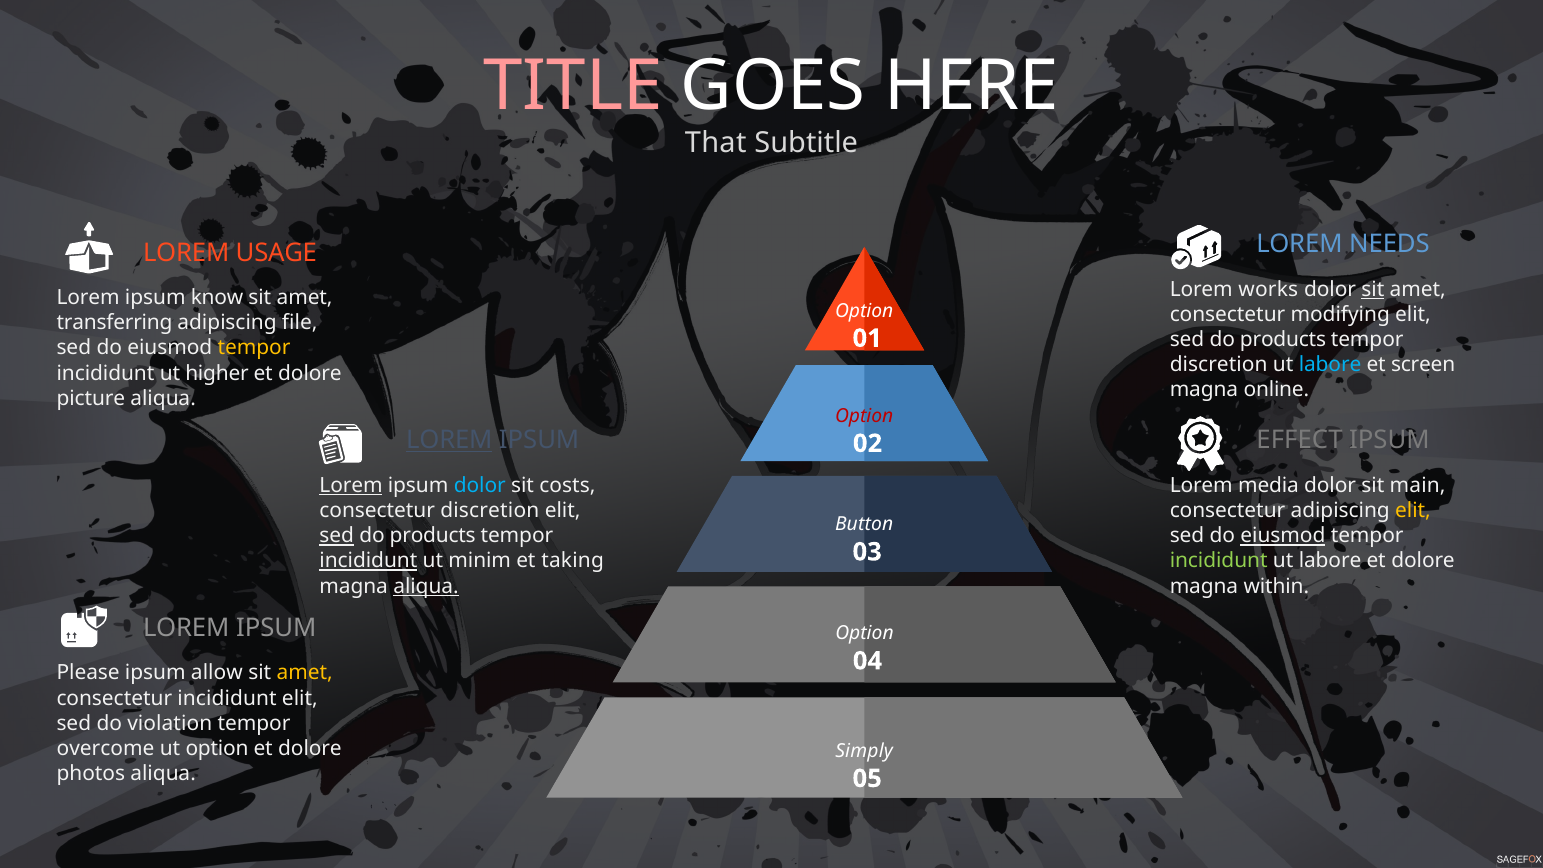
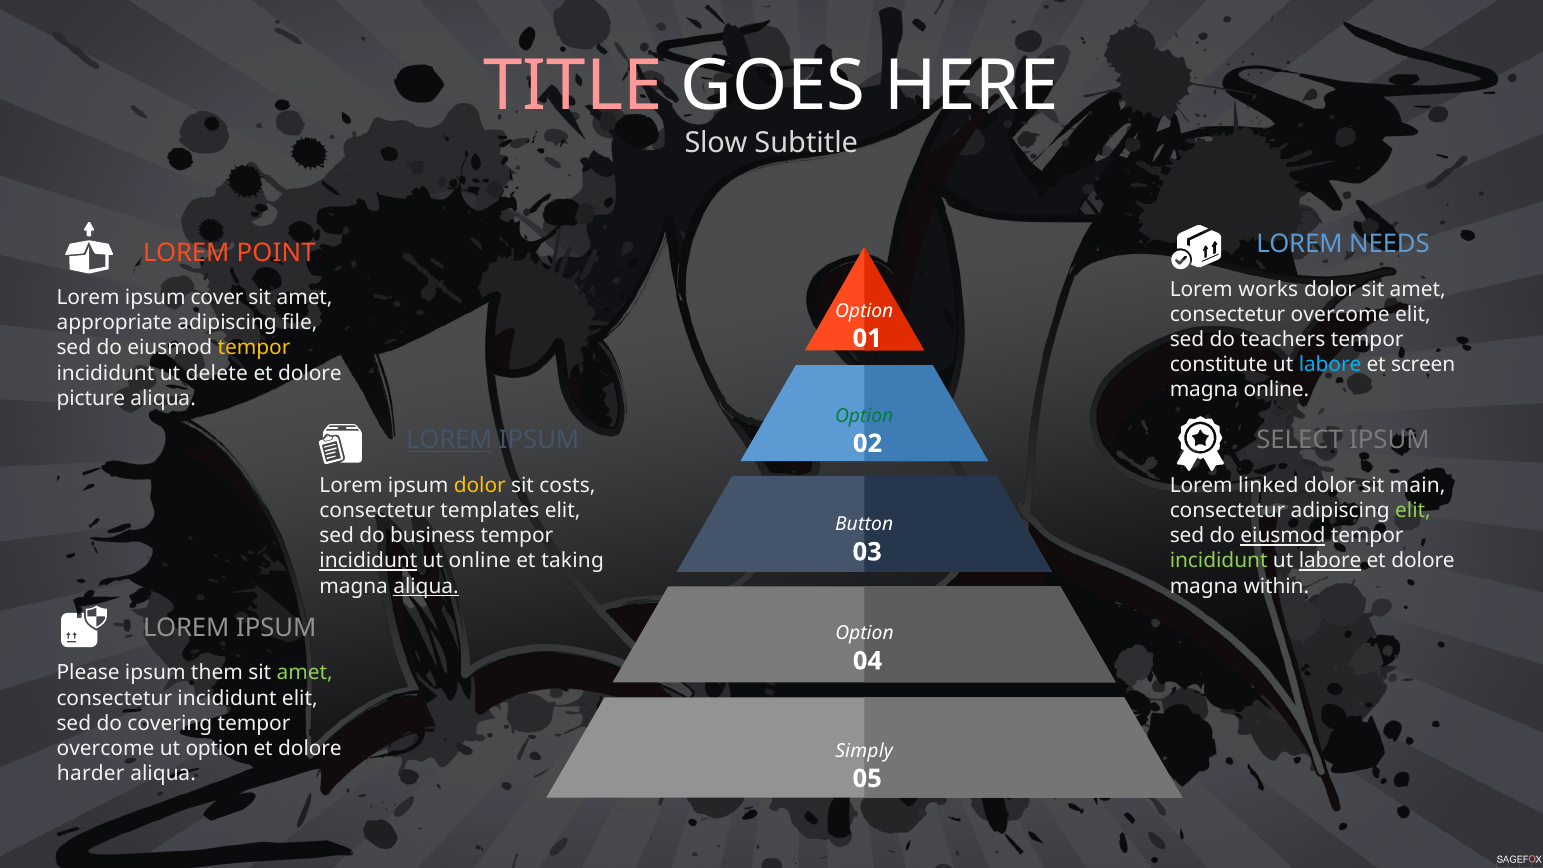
That: That -> Slow (716, 143)
USAGE: USAGE -> POINT (276, 253)
sit underline: present -> none (1373, 289)
know: know -> cover (217, 298)
consectetur modifying: modifying -> overcome (1340, 315)
transferring: transferring -> appropriate (114, 323)
products: products -> teachers (1283, 340)
discretion: discretion -> constitute (1219, 365)
higher: higher -> delete (217, 373)
Option colour: red -> green (864, 416)
EFFECT: EFFECT -> SELECT (1300, 440)
Lorem underline: present -> none (351, 486)
dolor colour: light blue -> yellow (480, 486)
media: media -> linked (1268, 486)
consectetur discretion: discretion -> templates (490, 511)
elit colour: yellow -> light green (1413, 511)
sed underline: present -> none (337, 536)
products: products -> business (433, 536)
ut minim: minim -> online (480, 561)
labore underline: none -> present (1330, 561)
allow: allow -> them (217, 673)
amet colour: yellow -> light green (305, 673)
violation: violation -> covering (170, 723)
photos: photos -> harder (91, 773)
